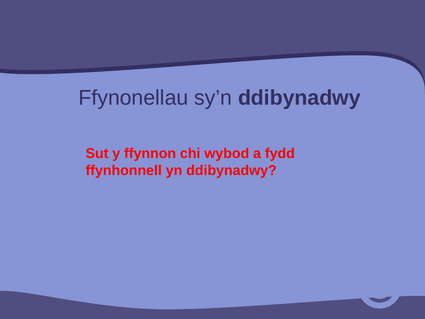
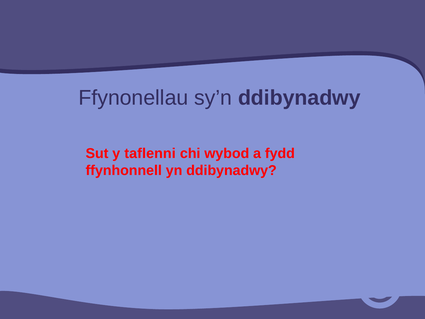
ffynnon: ffynnon -> taflenni (150, 153)
